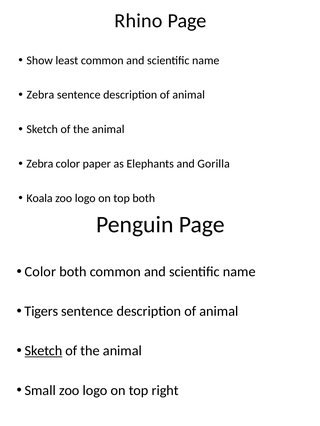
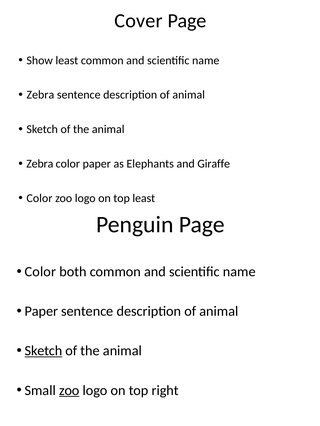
Rhino: Rhino -> Cover (139, 21)
Gorilla: Gorilla -> Giraffe (214, 164)
Koala: Koala -> Color (39, 198)
top both: both -> least (144, 198)
Tigers: Tigers -> Paper (41, 312)
zoo underline: none -> present (69, 391)
